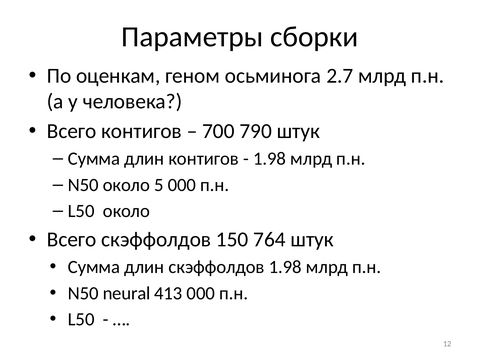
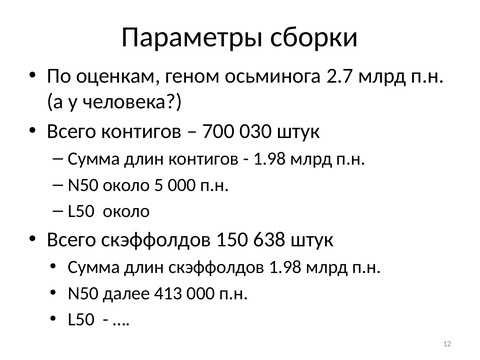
790: 790 -> 030 (256, 131)
764: 764 -> 638 (269, 240)
neural: neural -> далее (126, 293)
